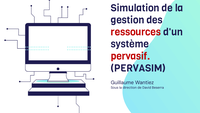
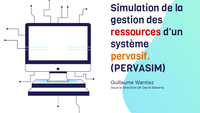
pervasif colour: red -> orange (130, 56)
